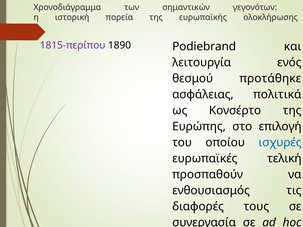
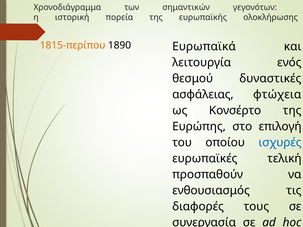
1815-περίπου colour: purple -> orange (73, 45)
Podiebrand: Podiebrand -> Ευρωπαϊκά (204, 47)
προτάθηκε: προτάθηκε -> δυναστικές (270, 79)
πολιτικά: πολιτικά -> φτώχεια (277, 95)
